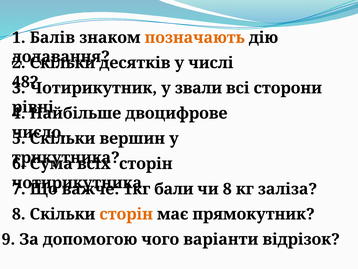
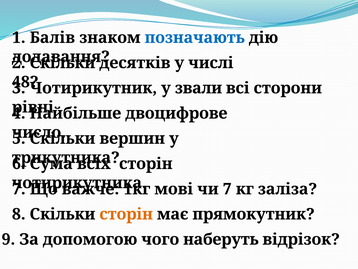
позначають colour: orange -> blue (195, 38)
бали: бали -> мові (174, 189)
чи 8: 8 -> 7 (227, 189)
варіанти: варіанти -> наберуть (221, 239)
